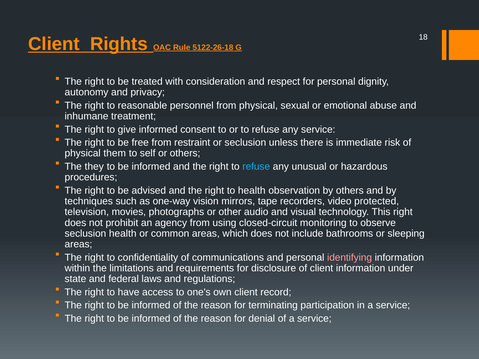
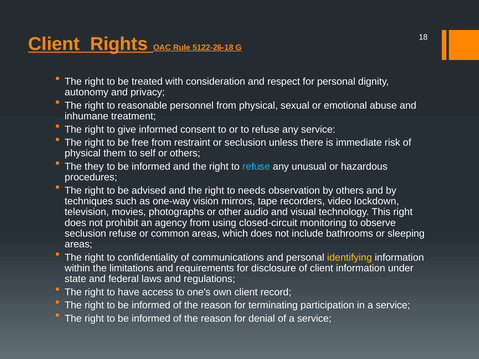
to health: health -> needs (252, 191)
protected: protected -> lockdown (377, 201)
seclusion health: health -> refuse (123, 234)
identifying colour: pink -> yellow (350, 258)
